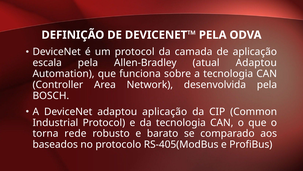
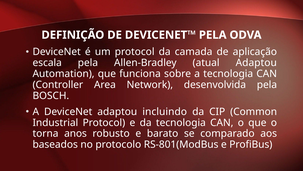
adaptou aplicação: aplicação -> incluindo (165, 111)
rede: rede -> anos (76, 133)
RS-405(ModBus: RS-405(ModBus -> RS-801(ModBus (181, 144)
